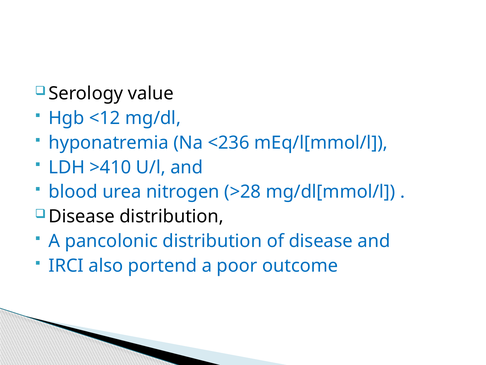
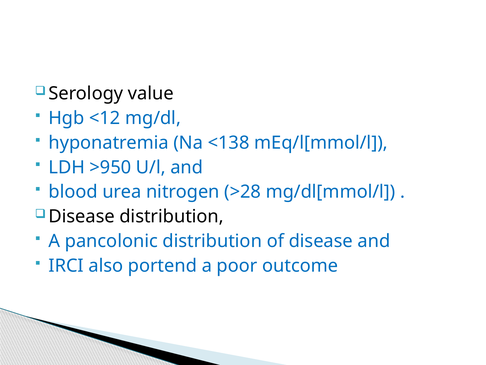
<236: <236 -> <138 (229, 143)
>410: >410 -> >950 (110, 167)
